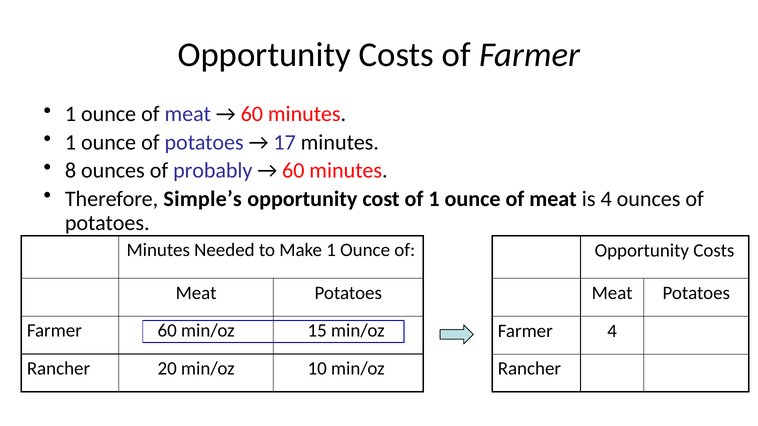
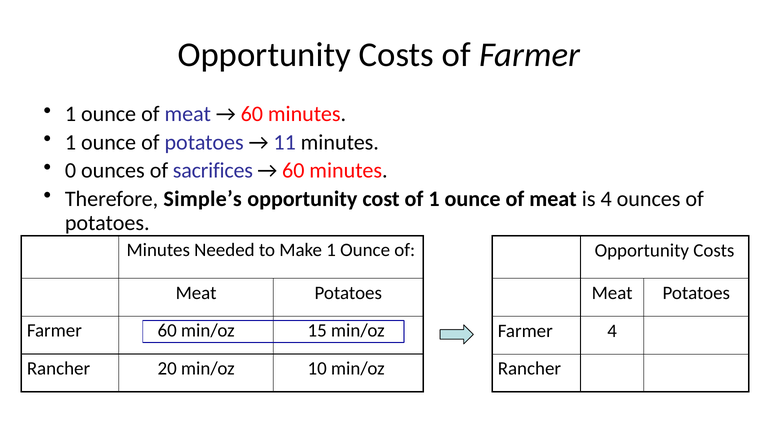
17: 17 -> 11 (285, 142)
8: 8 -> 0 (71, 171)
probably: probably -> sacrifices (213, 171)
